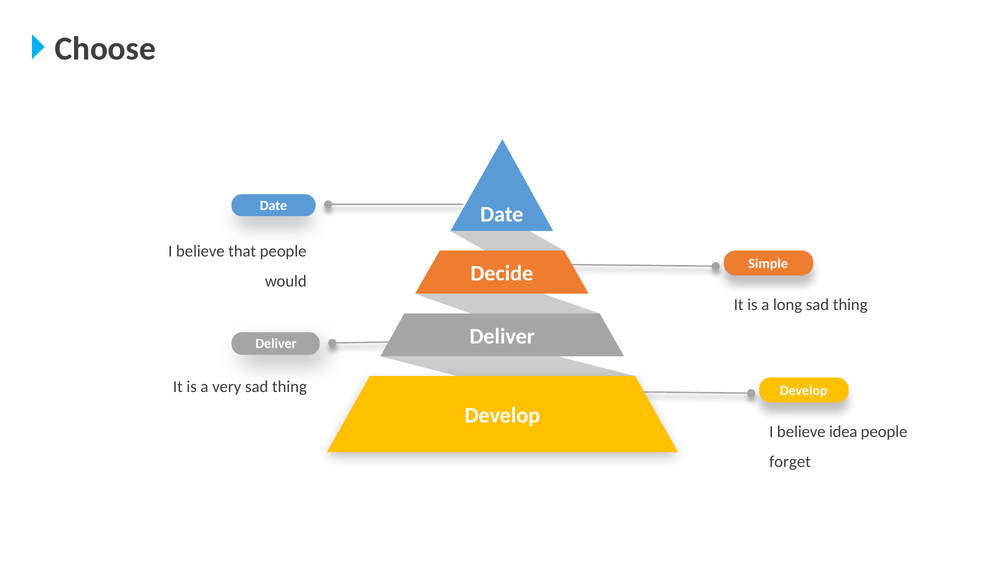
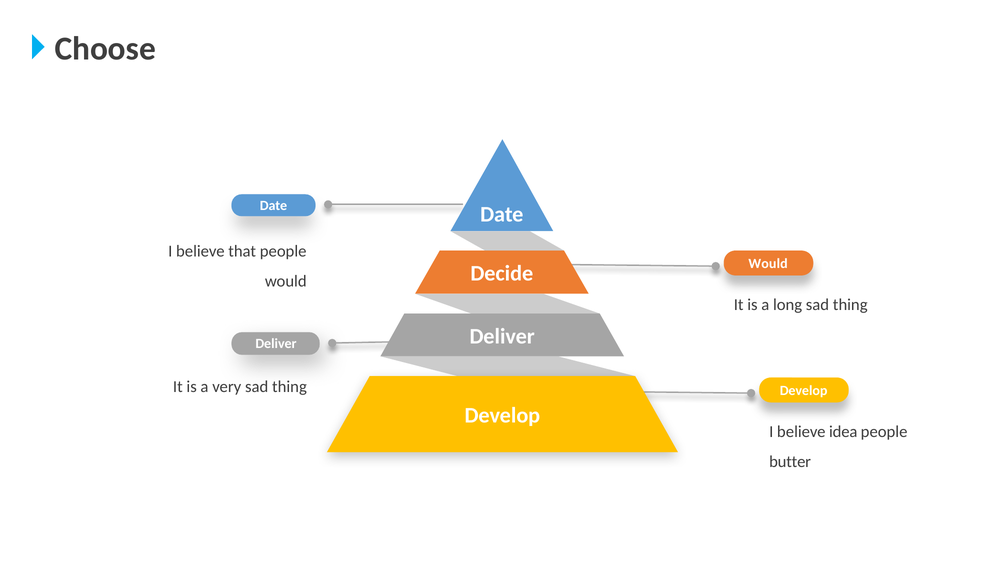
Simple: Simple -> Would (768, 264)
forget: forget -> butter (790, 462)
